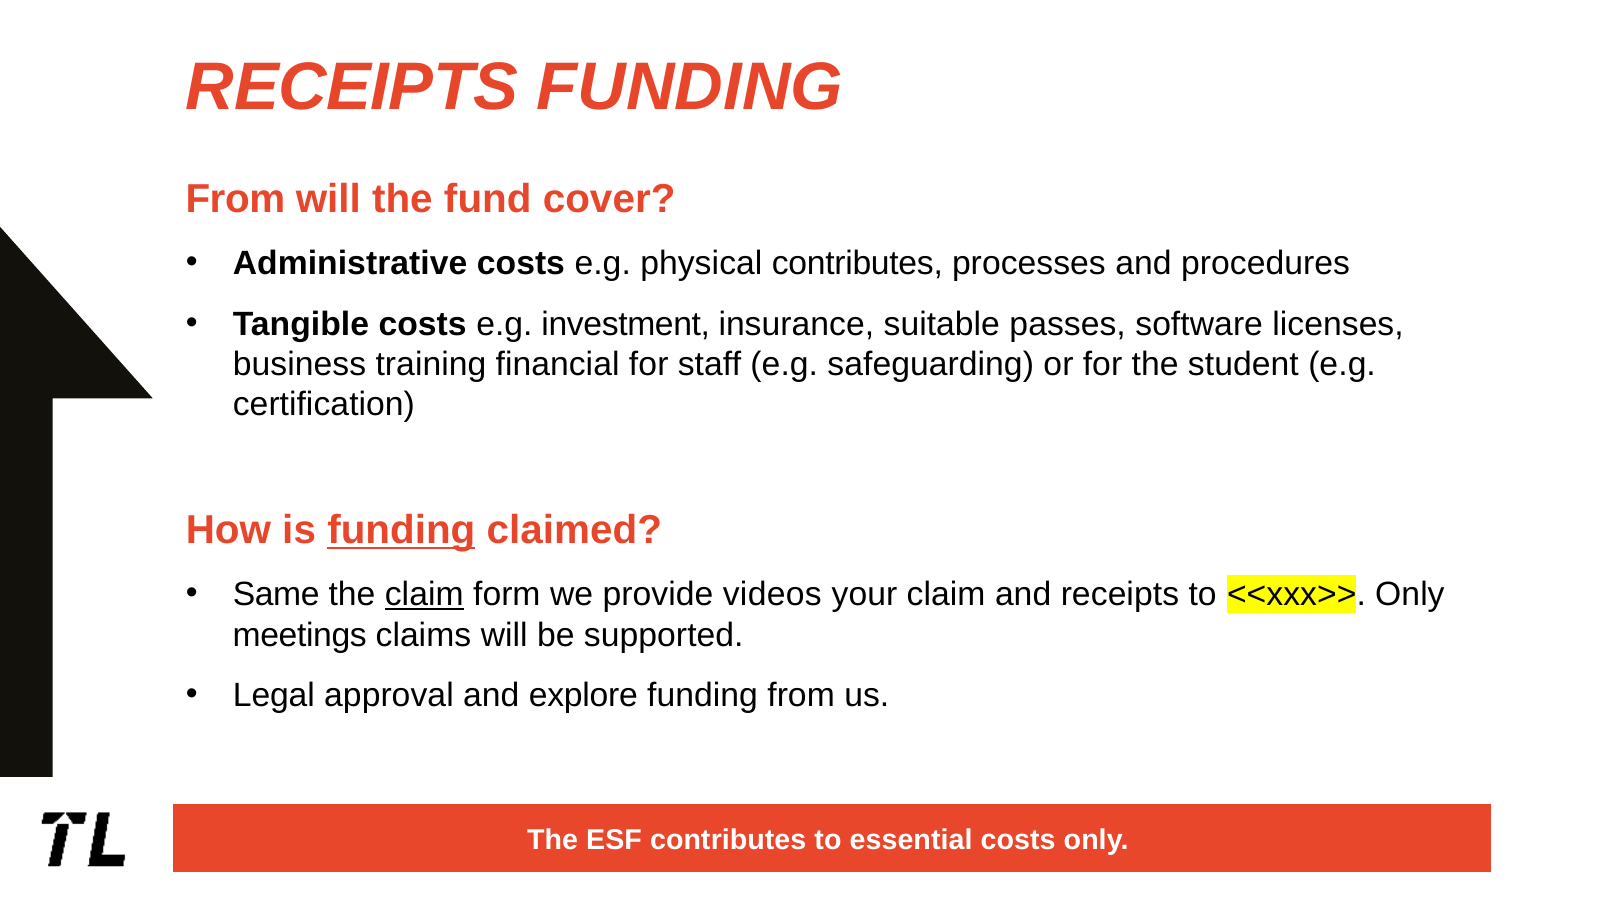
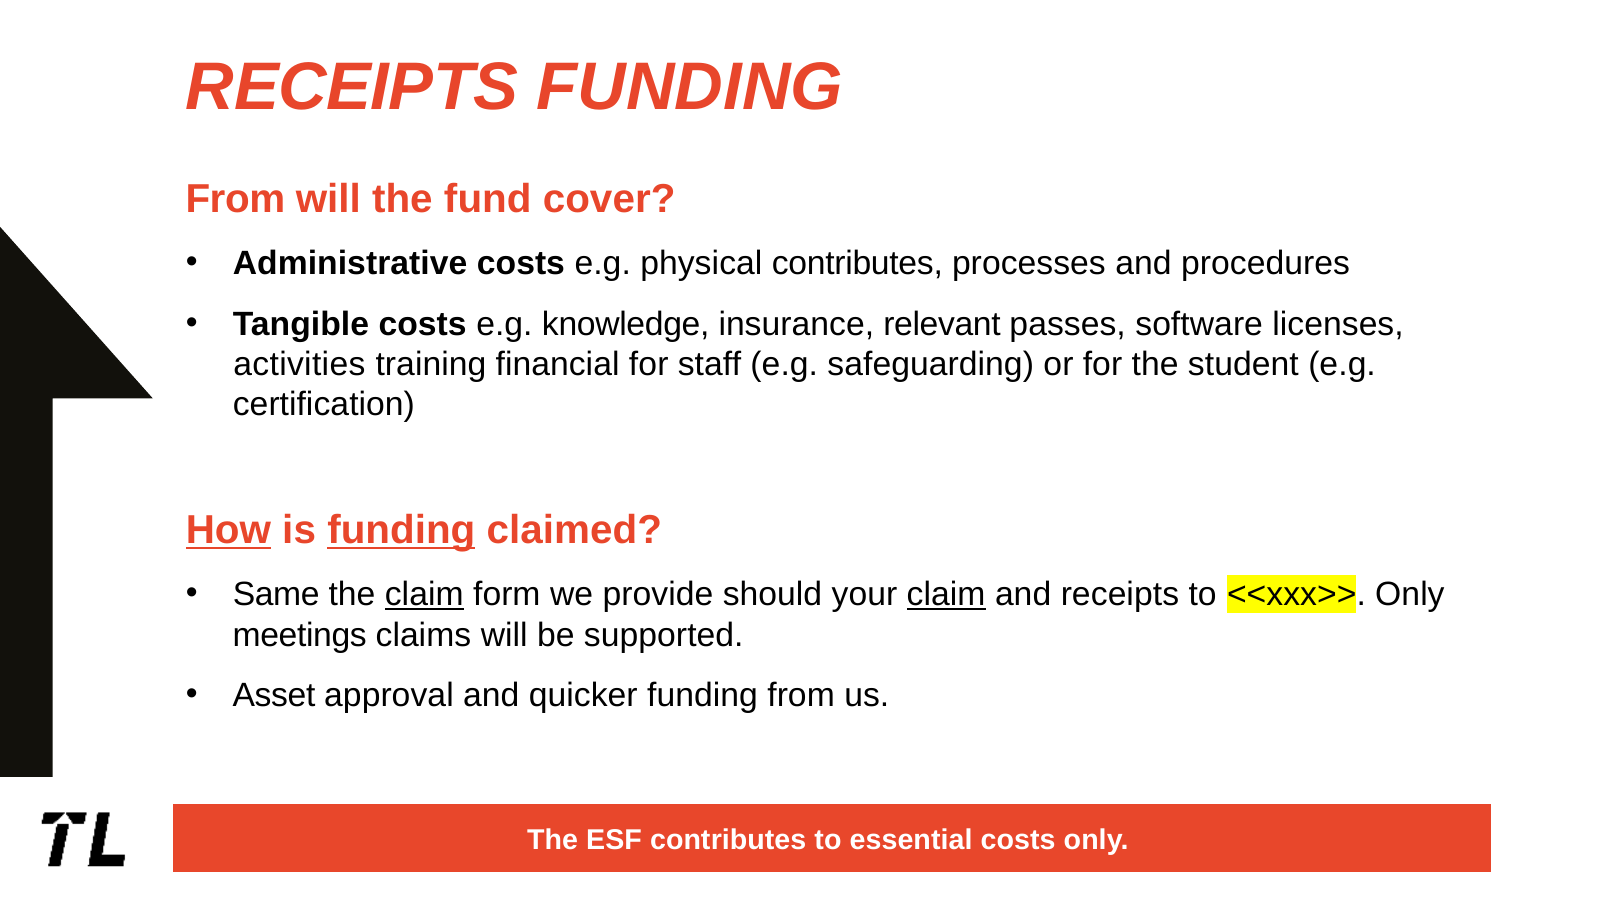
investment: investment -> knowledge (626, 324)
suitable: suitable -> relevant (942, 324)
business: business -> activities (299, 365)
How underline: none -> present (228, 531)
videos: videos -> should (772, 595)
claim underline: none -> present (946, 595)
Legal: Legal -> Asset (274, 696)
explore: explore -> quicker (583, 696)
